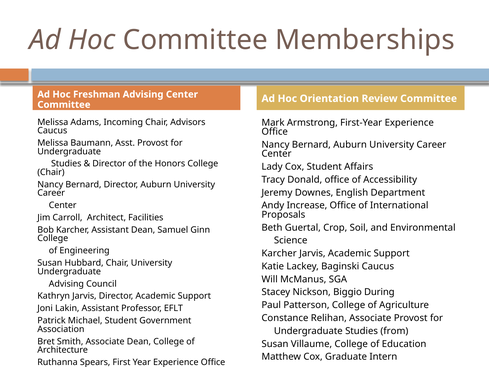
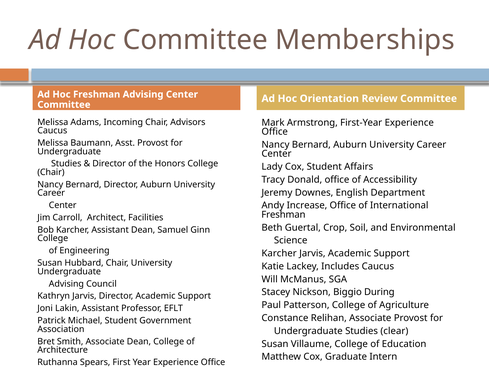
Proposals: Proposals -> Freshman (283, 214)
Baginski: Baginski -> Includes (340, 266)
from: from -> clear (394, 331)
